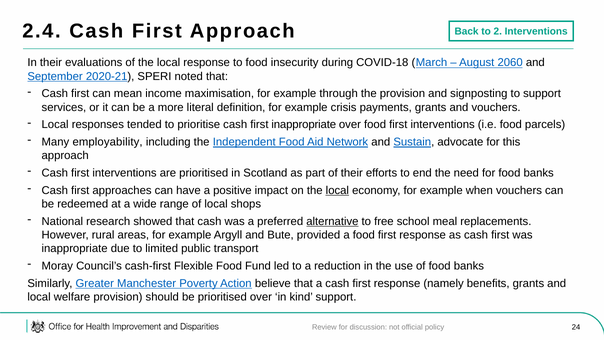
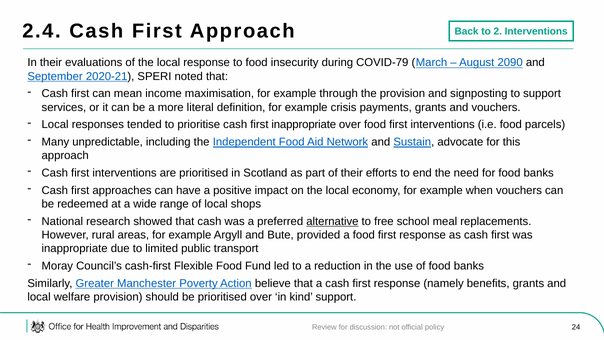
COVID-18: COVID-18 -> COVID-79 (382, 63)
2060: 2060 -> 2090 (510, 63)
employability: employability -> unpredictable (108, 142)
local underline: present -> none (337, 190)
